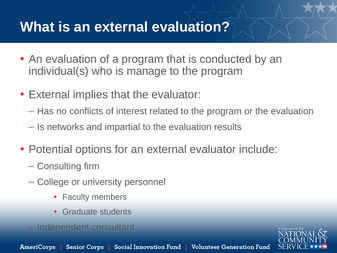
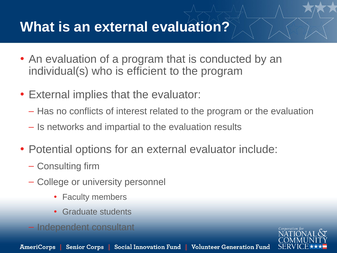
manage: manage -> efficient (147, 71)
